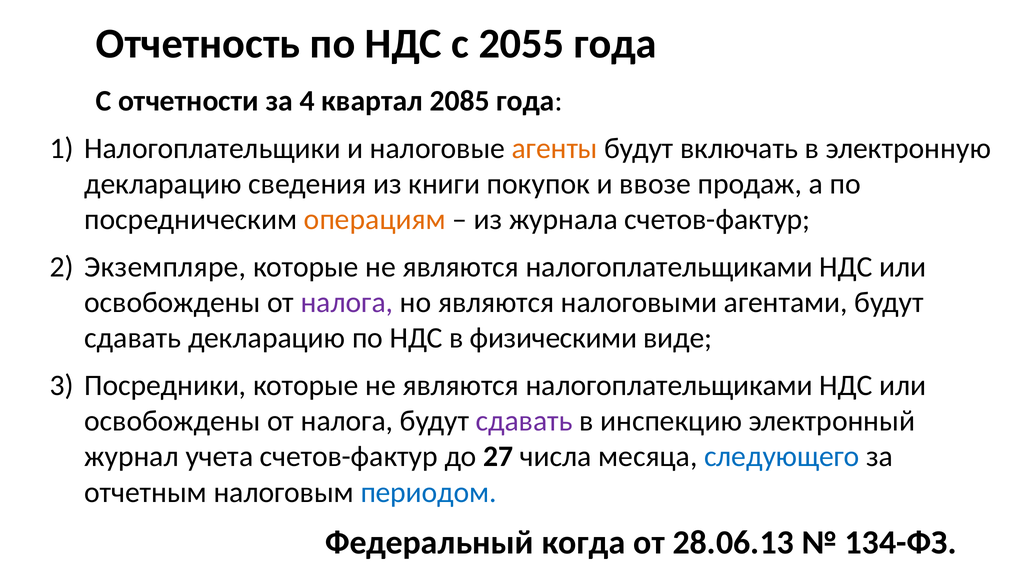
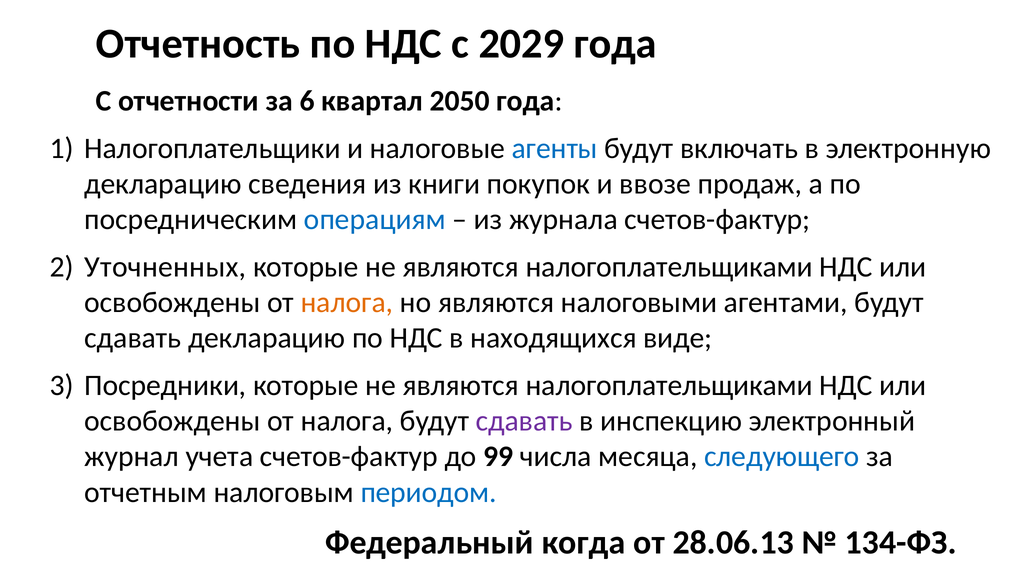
2055: 2055 -> 2029 (521, 44)
4: 4 -> 6 (307, 101)
2085: 2085 -> 2050 (460, 101)
агенты colour: orange -> blue (555, 148)
операциям colour: orange -> blue (375, 219)
Экземпляре: Экземпляре -> Уточненных (165, 267)
налога colour: purple -> orange (347, 302)
физическими: физическими -> находящихся (554, 338)
27: 27 -> 99 (498, 456)
